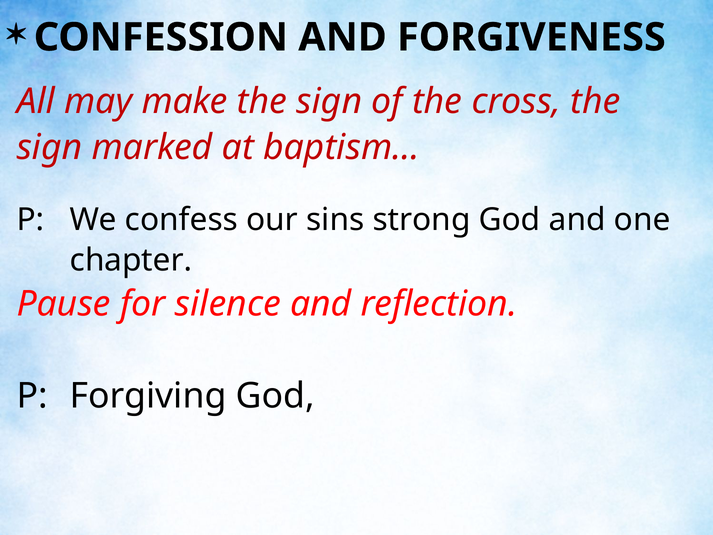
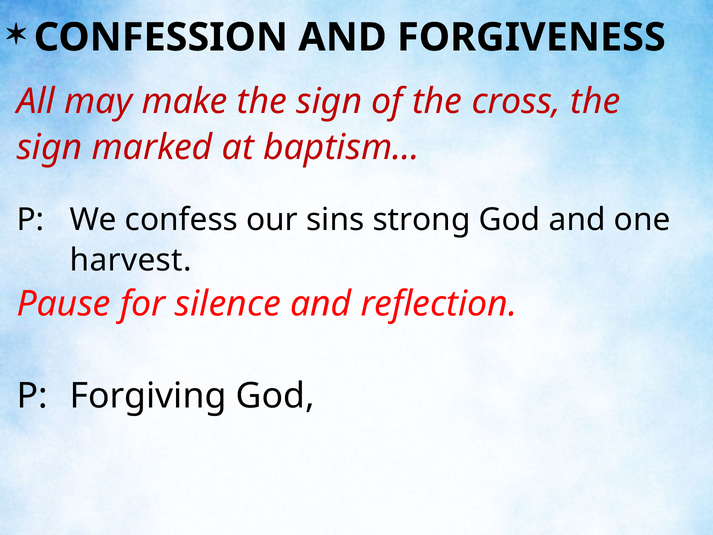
chapter: chapter -> harvest (131, 260)
